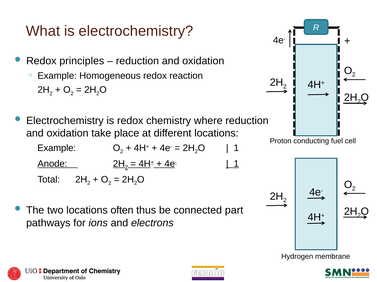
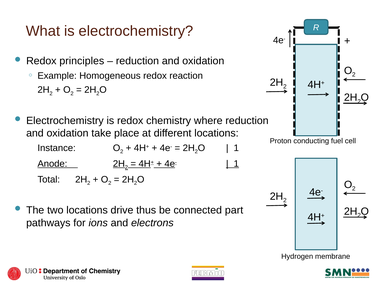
Example: Example -> Instance (57, 148)
often: often -> drive (122, 211)
